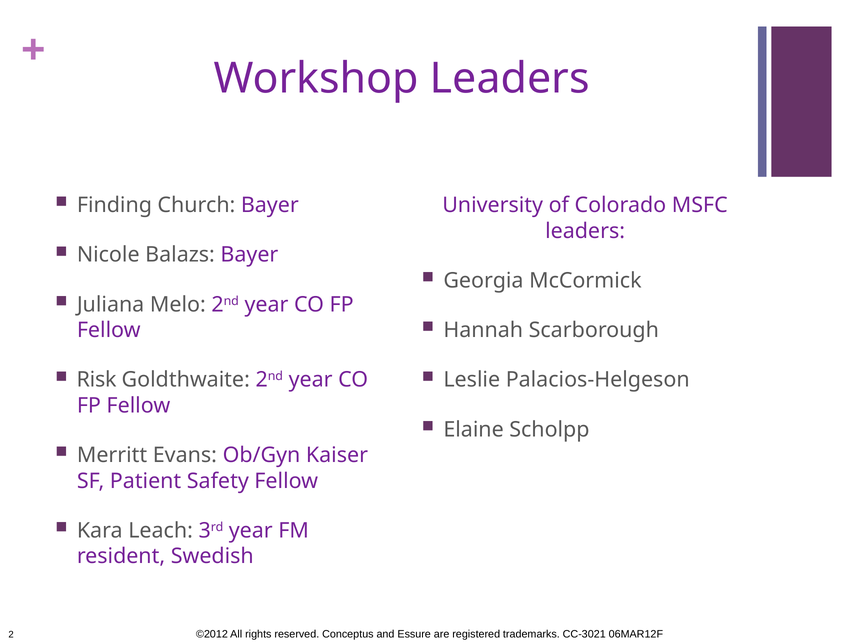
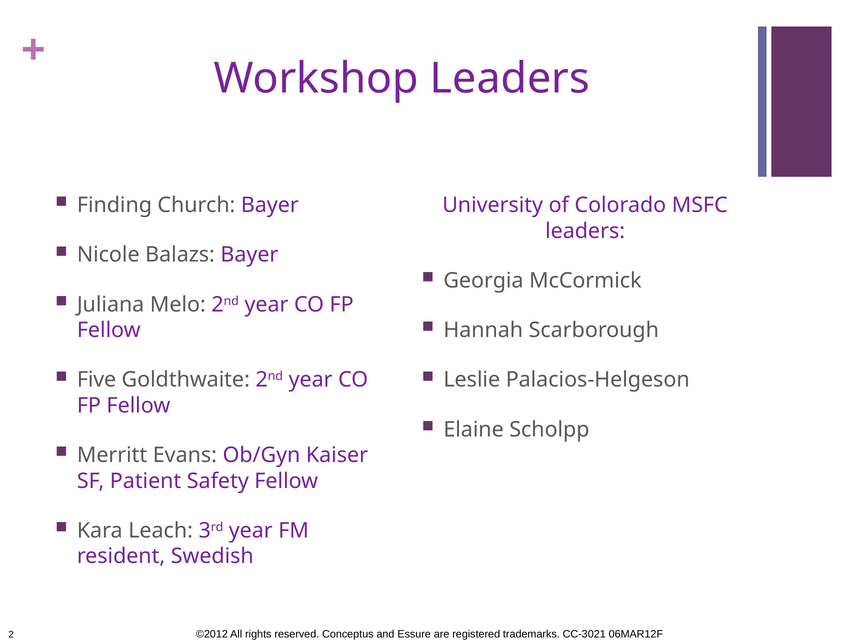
Risk: Risk -> Five (97, 380)
